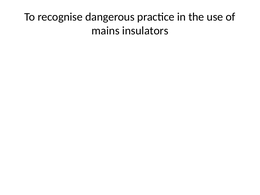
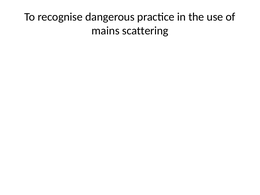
insulators: insulators -> scattering (145, 31)
